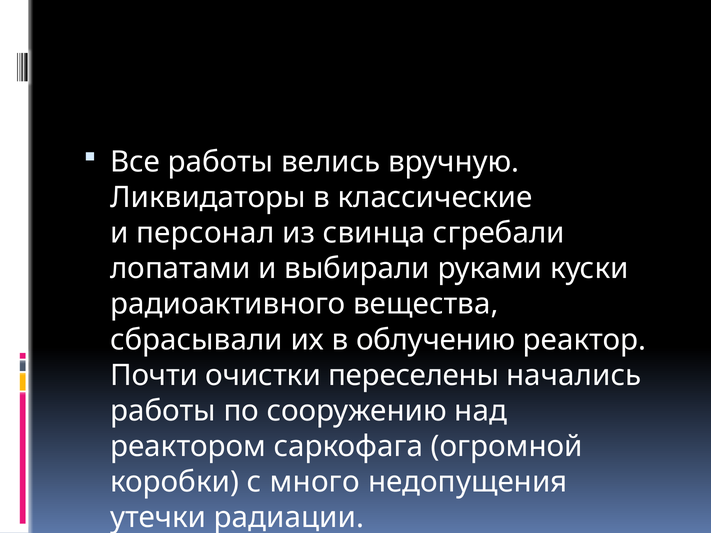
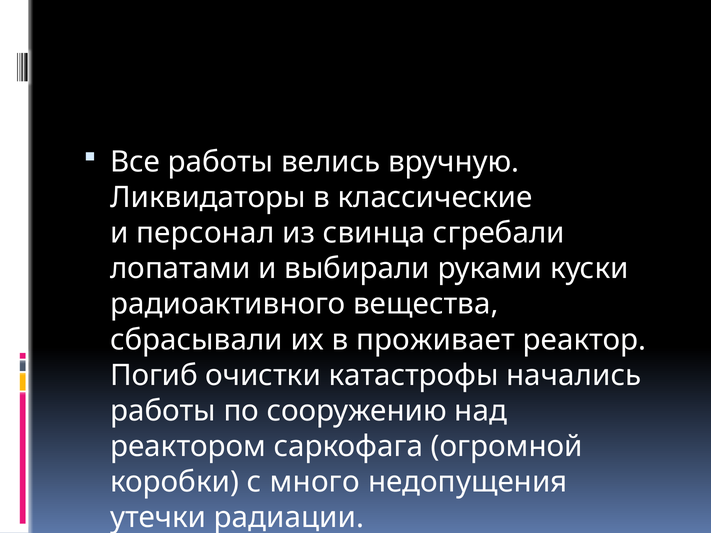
облучению: облучению -> проживает (436, 340)
Почти: Почти -> Погиб (154, 375)
переселены: переселены -> катастрофы (414, 375)
